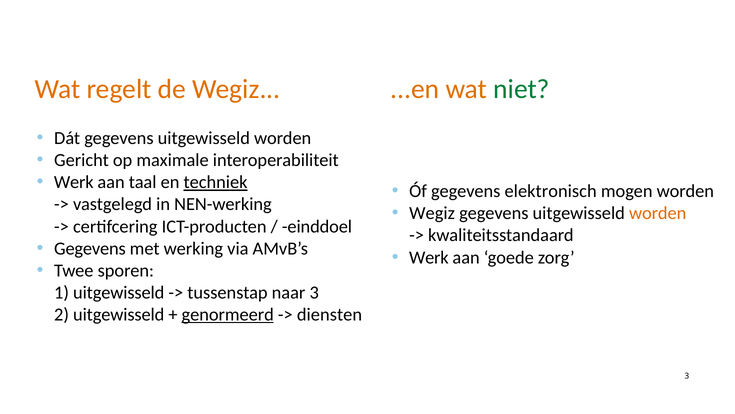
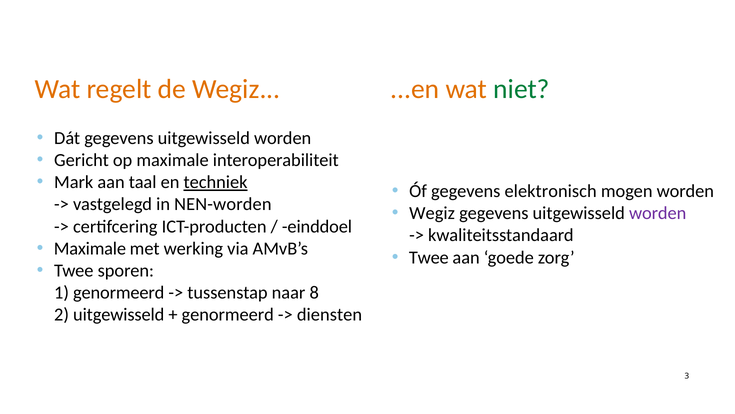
Werk: Werk -> Mark (74, 182)
NEN-werking: NEN-werking -> NEN-worden (223, 204)
worden colour: orange -> purple (658, 213)
Gegevens: Gegevens -> Maximale (90, 248)
Werk: Werk -> Twee (429, 257)
1 uitgewisseld: uitgewisseld -> genormeerd (119, 292)
naar 3: 3 -> 8 (314, 292)
genormeerd underline: present -> none (228, 314)
